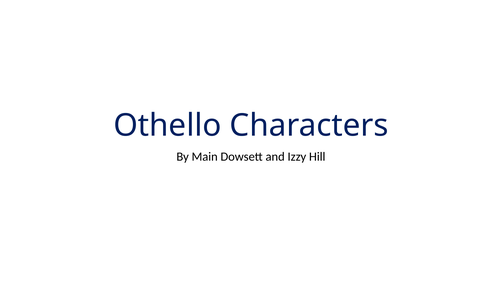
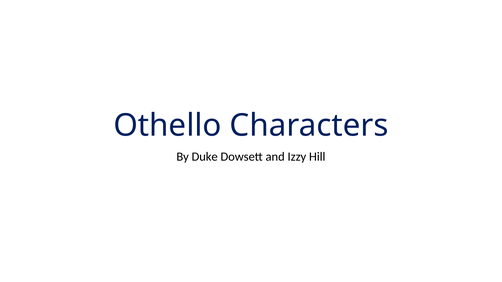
Main: Main -> Duke (205, 157)
